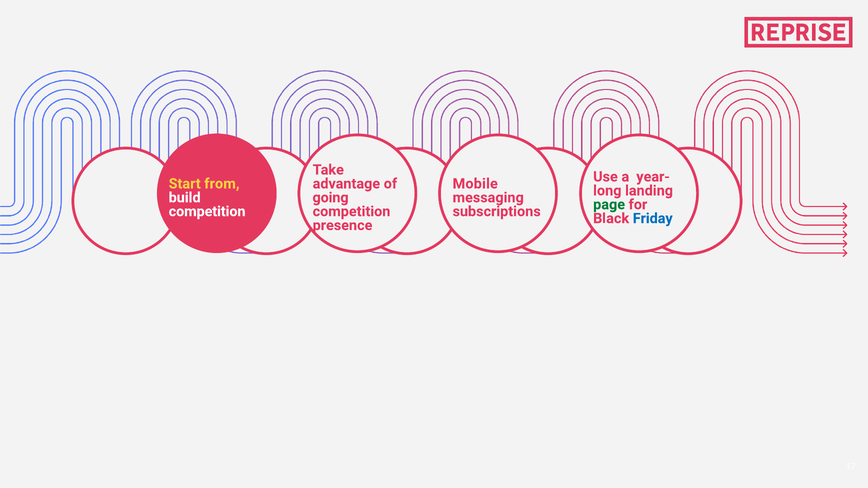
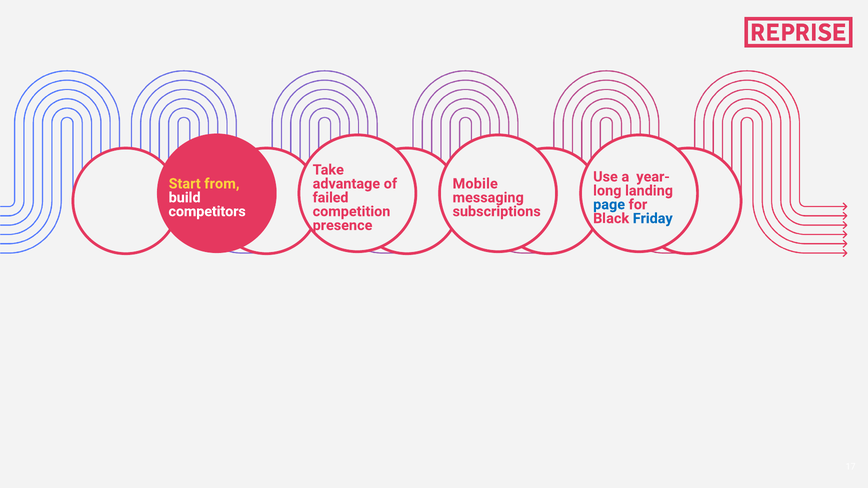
going: going -> failed (331, 198)
page colour: green -> blue (609, 205)
competition: competition -> competitors (207, 212)
